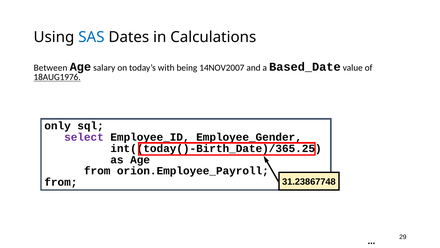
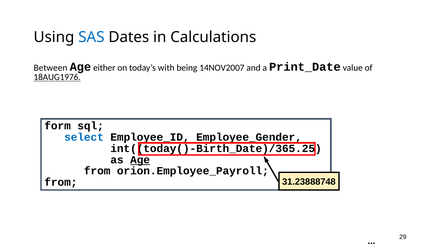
salary: salary -> either (104, 68)
Based_Date: Based_Date -> Print_Date (305, 67)
only: only -> form (58, 126)
select colour: purple -> blue (84, 137)
Age underline: none -> present (140, 159)
31.23867748: 31.23867748 -> 31.23888748 (309, 181)
